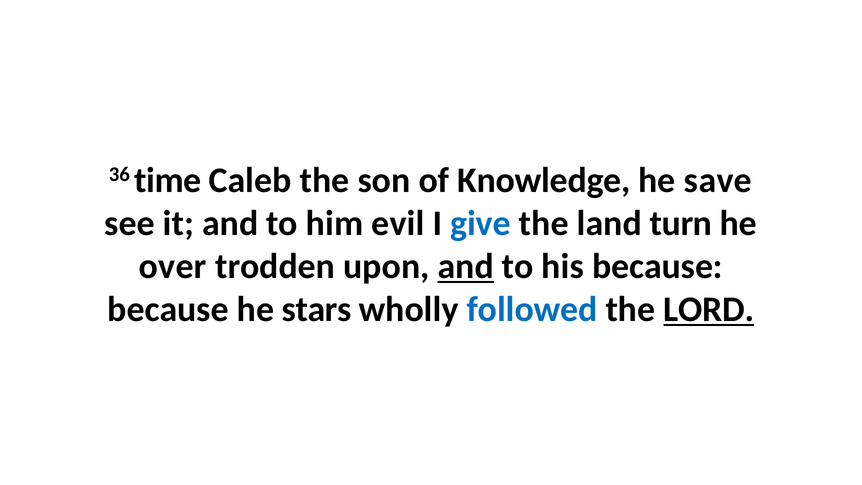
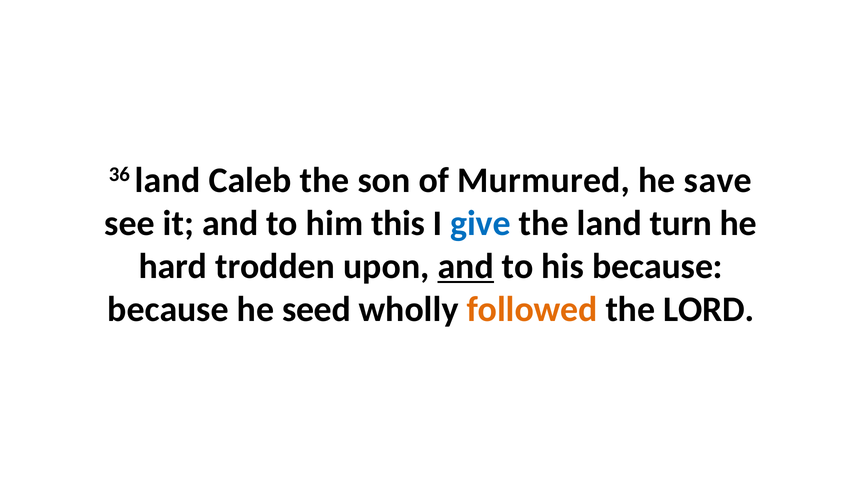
36 time: time -> land (167, 180)
Knowledge: Knowledge -> Murmured (544, 180)
evil: evil -> this (398, 223)
over: over -> hard (173, 266)
stars: stars -> seed (317, 310)
followed colour: blue -> orange (532, 310)
LORD underline: present -> none (709, 310)
